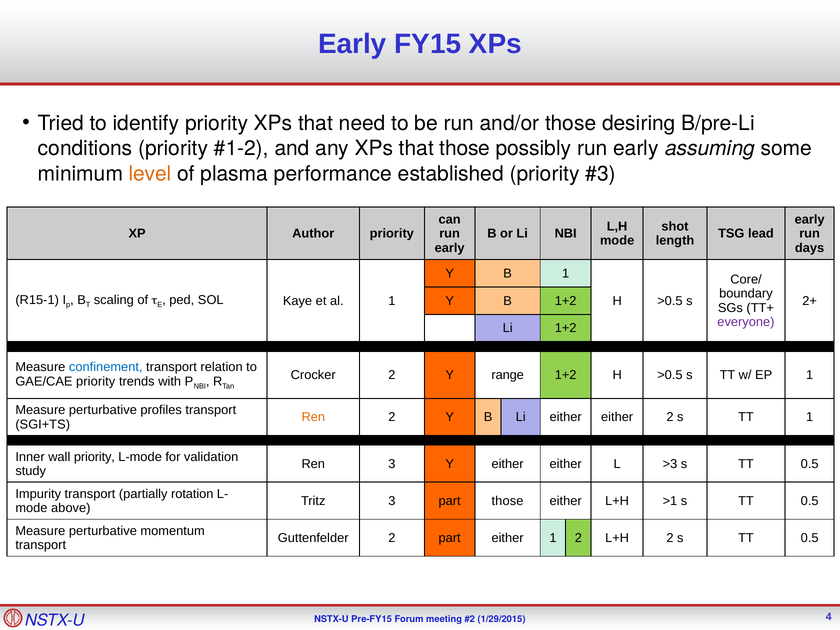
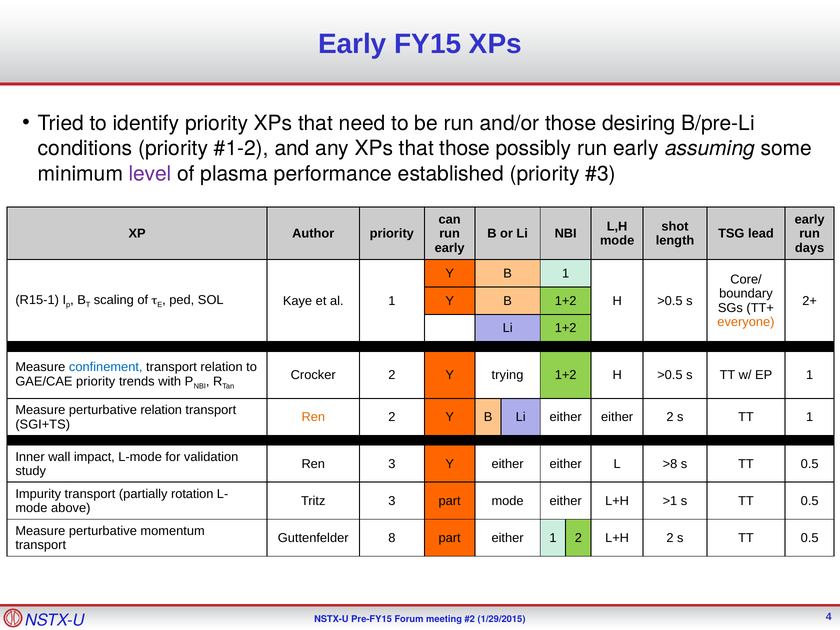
level colour: orange -> purple (150, 174)
everyone colour: purple -> orange (746, 322)
range: range -> trying (508, 375)
perturbative profiles: profiles -> relation (161, 410)
wall priority: priority -> impact (94, 457)
>3: >3 -> >8 (670, 464)
part those: those -> mode (508, 501)
Guttenfelder 2: 2 -> 8 (392, 538)
